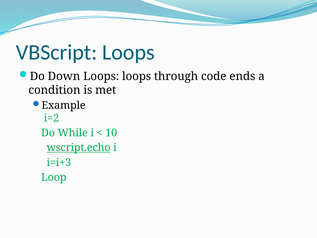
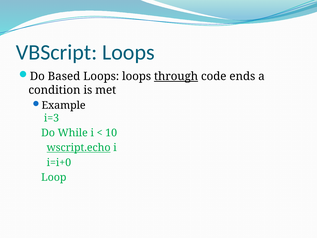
Down: Down -> Based (64, 76)
through underline: none -> present (176, 76)
i=2: i=2 -> i=3 (51, 118)
i=i+3: i=i+3 -> i=i+0 (59, 162)
